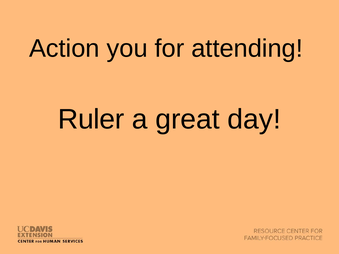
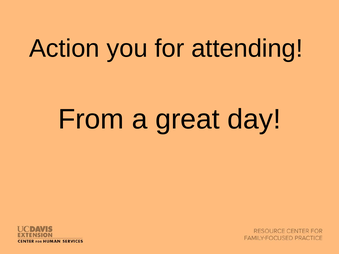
Ruler: Ruler -> From (91, 119)
